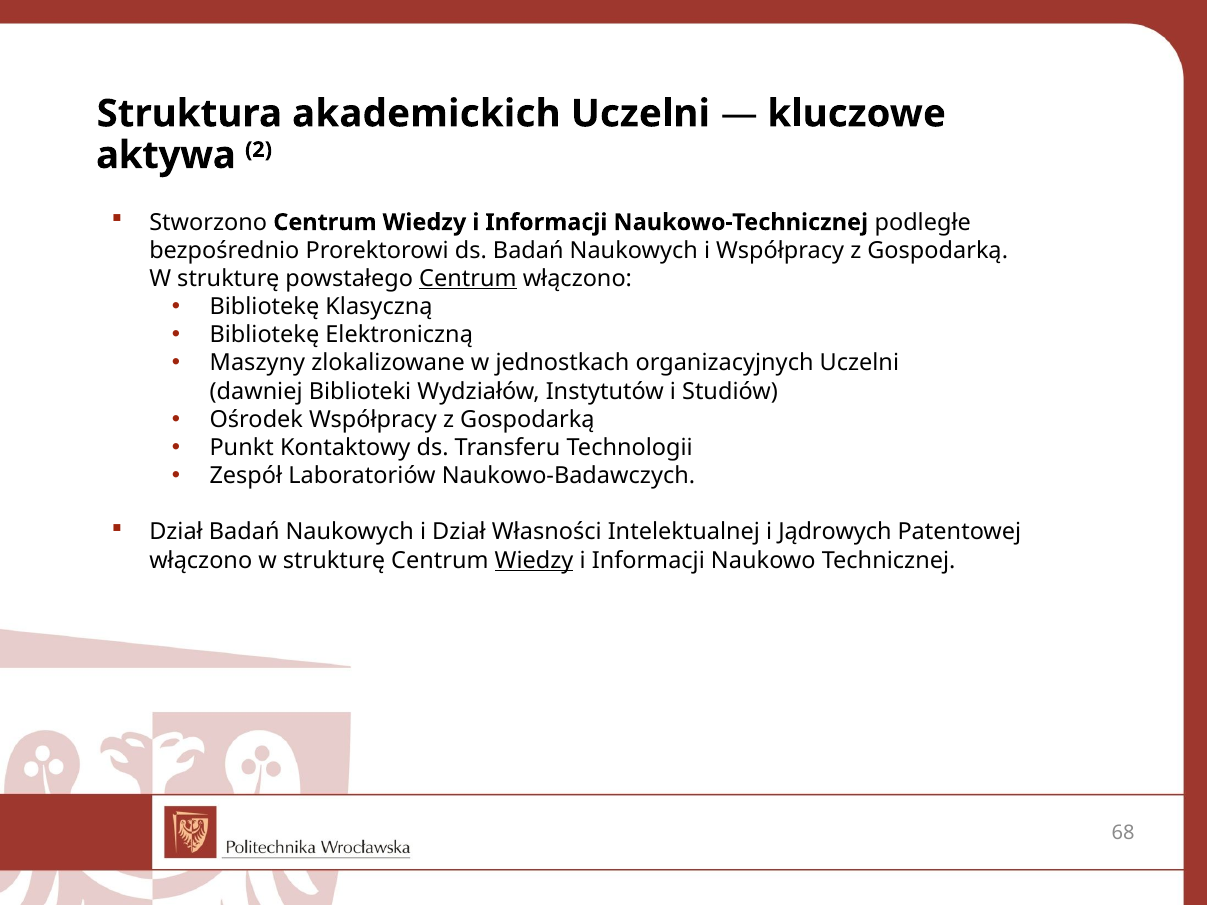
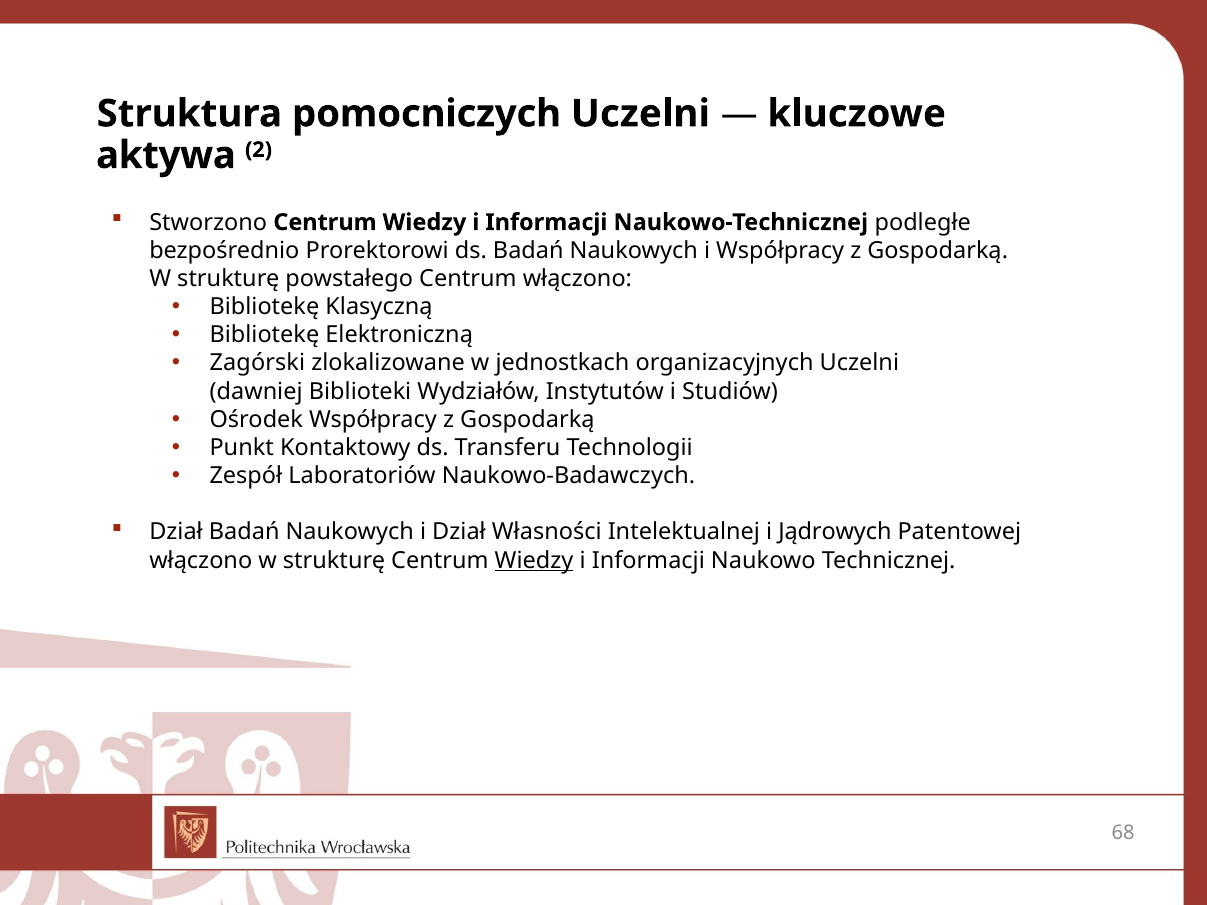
akademickich: akademickich -> pomocniczych (427, 114)
Centrum underline: present -> none (468, 279)
Maszyny: Maszyny -> Zagórski (257, 363)
